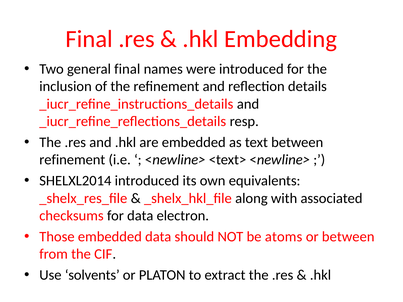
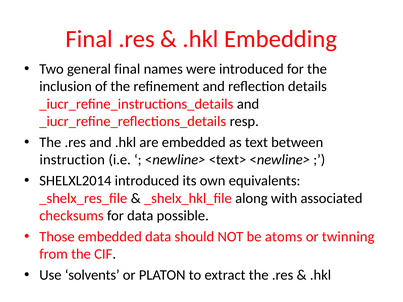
refinement: refinement -> instruction (72, 160)
electron: electron -> possible (183, 216)
or between: between -> twinning (348, 237)
